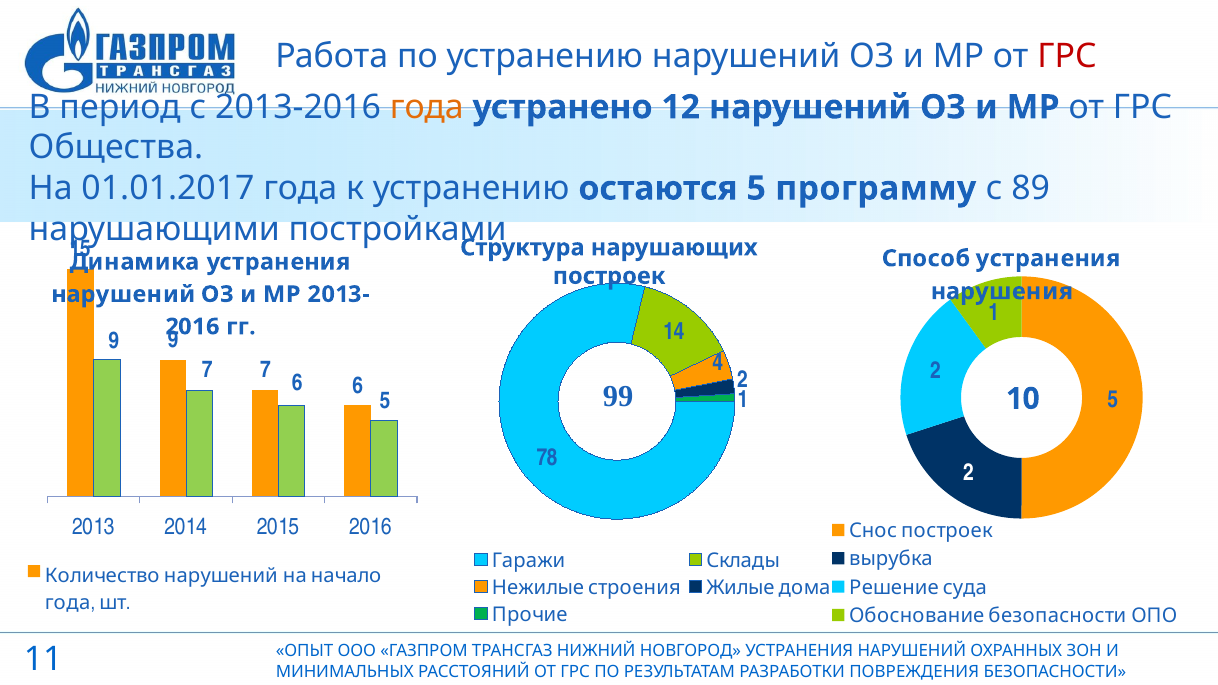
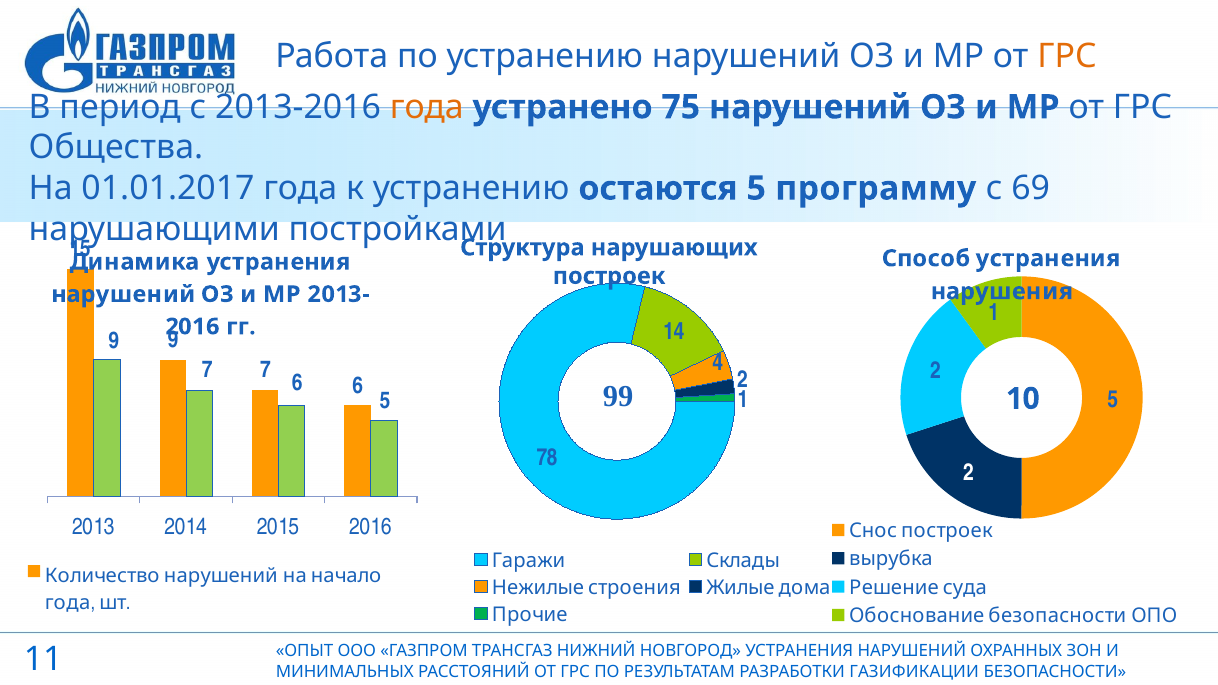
ГРС colour: red -> orange (1067, 57)
12: 12 -> 75 (681, 107)
89: 89 -> 69 (1031, 188)
ПОВРЕЖДЕНИЯ: ПОВРЕЖДЕНИЯ -> ГАЗИФИКАЦИИ (914, 672)
